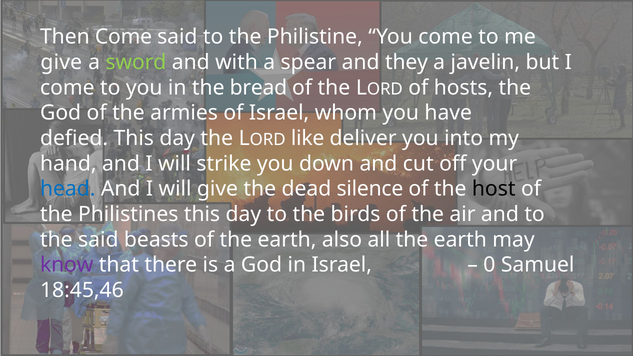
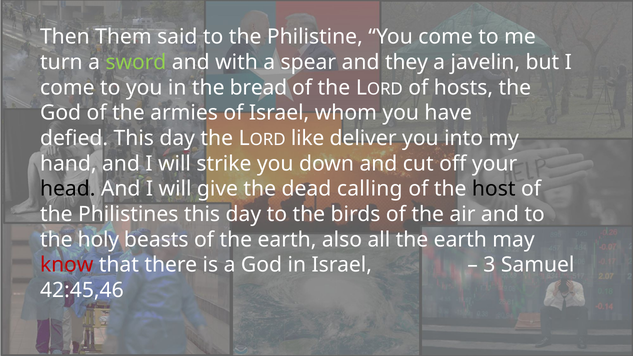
Then Come: Come -> Them (123, 37)
give: give -> turn (61, 62)
head colour: blue -> black (68, 189)
silence: silence -> calling (370, 189)
the said: said -> holy (98, 240)
know colour: purple -> red (67, 265)
0: 0 -> 3 (489, 265)
18:45,46: 18:45,46 -> 42:45,46 (82, 290)
